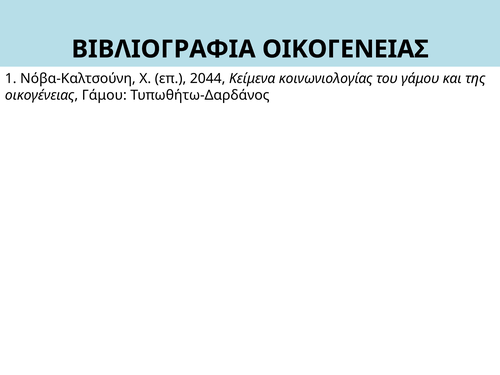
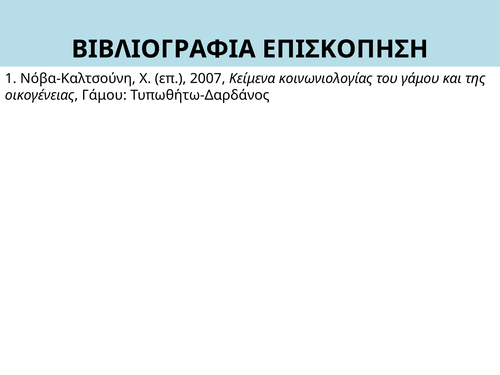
ΟΙΚΟΓΕΝΕΙΑΣ: ΟΙΚΟΓΕΝΕΙΑΣ -> ΕΠΙΣΚΟΠΗΣΗ (345, 49)
2044: 2044 -> 2007 (208, 78)
